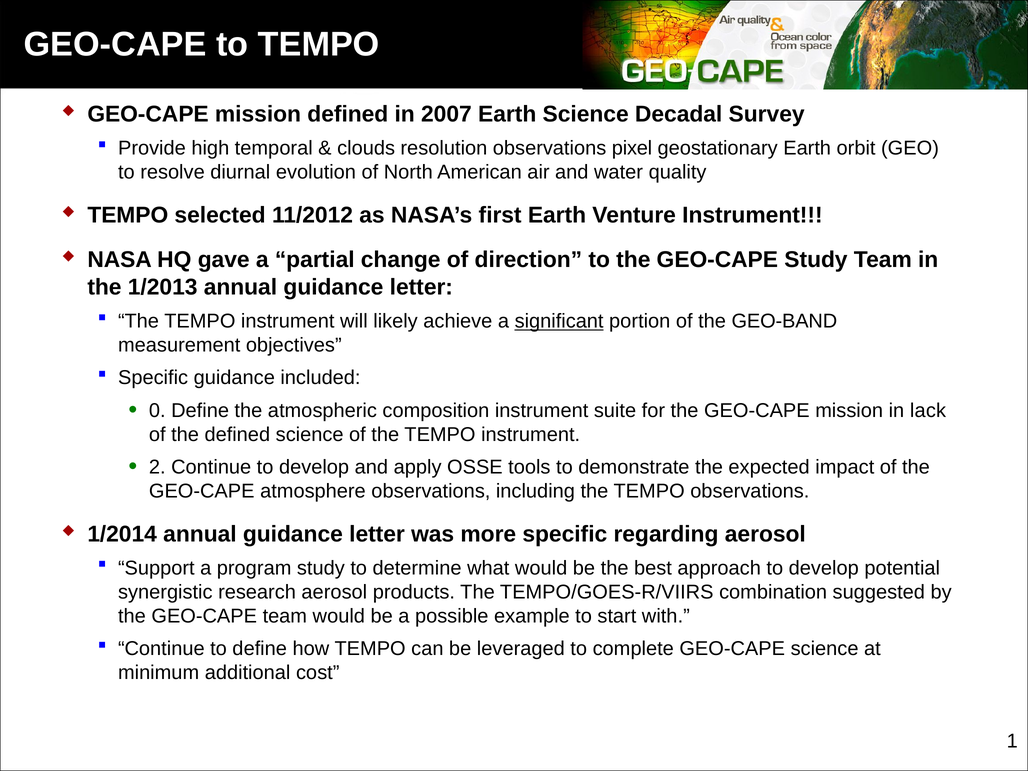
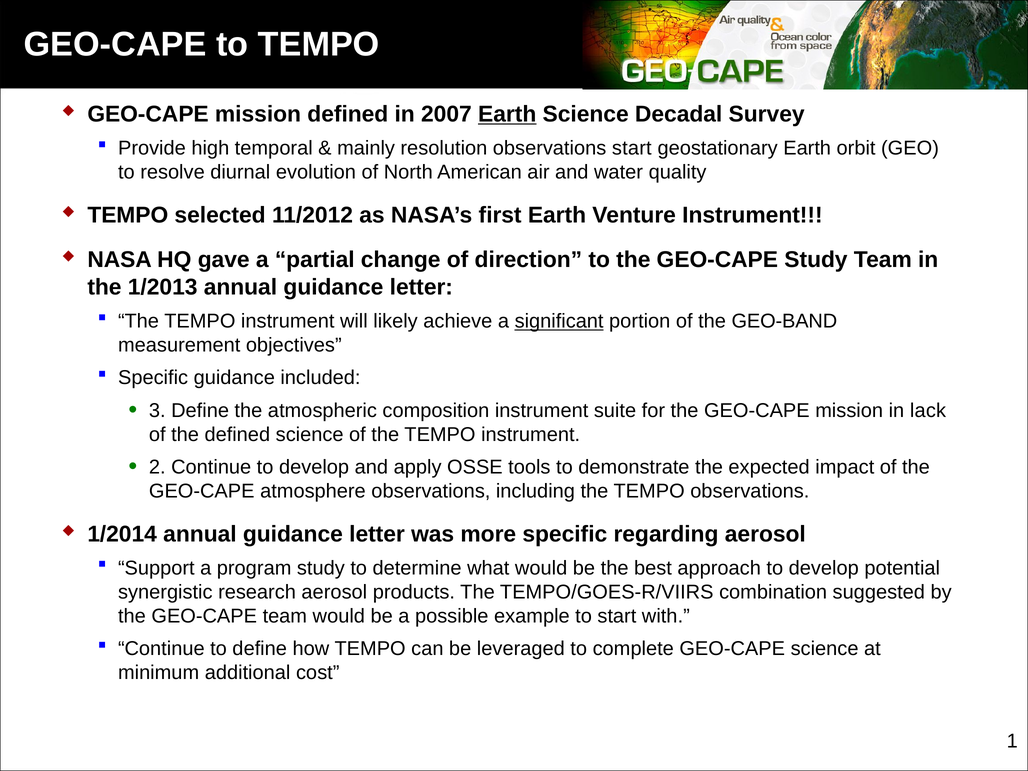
Earth underline: none -> present (507, 114)
clouds: clouds -> mainly (366, 148)
observations pixel: pixel -> start (632, 148)
0: 0 -> 3 (157, 410)
